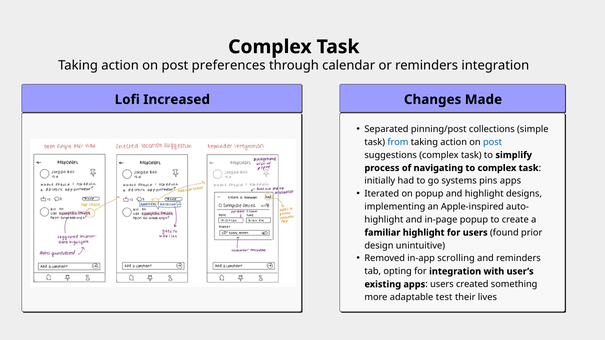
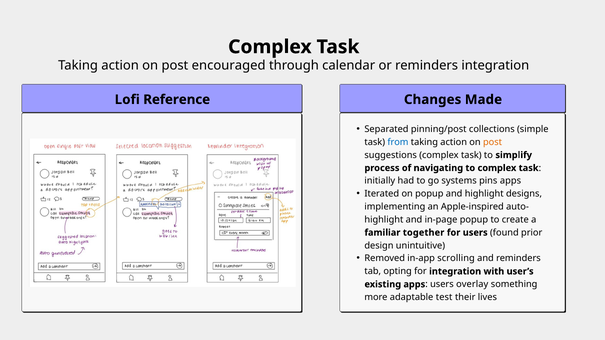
preferences: preferences -> encouraged (229, 66)
Increased: Increased -> Reference (177, 100)
post colour: blue -> orange (493, 142)
familiar highlight: highlight -> together (424, 233)
created: created -> overlay (472, 285)
